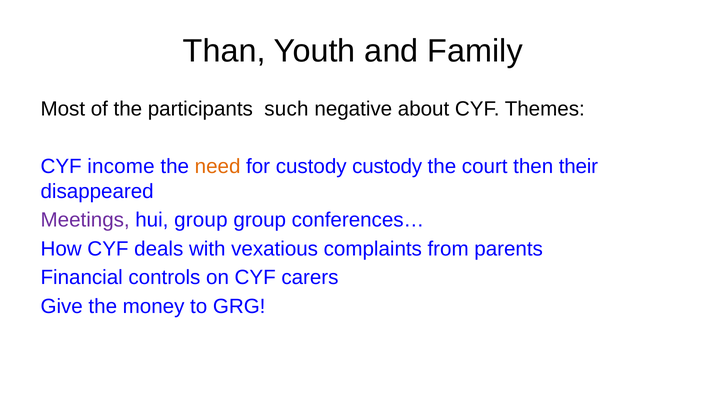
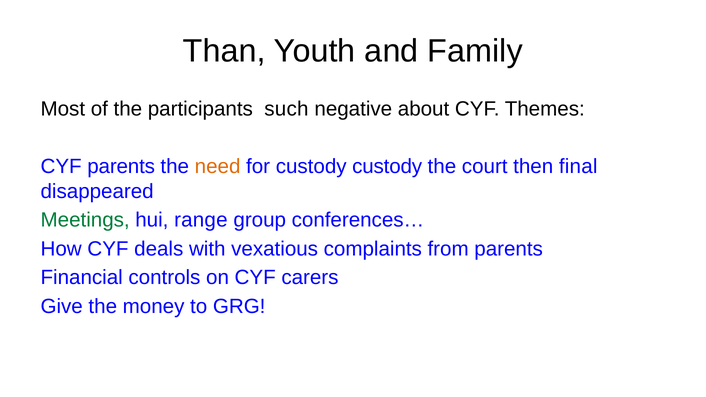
CYF income: income -> parents (121, 167)
their: their -> final (578, 167)
Meetings colour: purple -> green (85, 220)
hui group: group -> range (201, 220)
